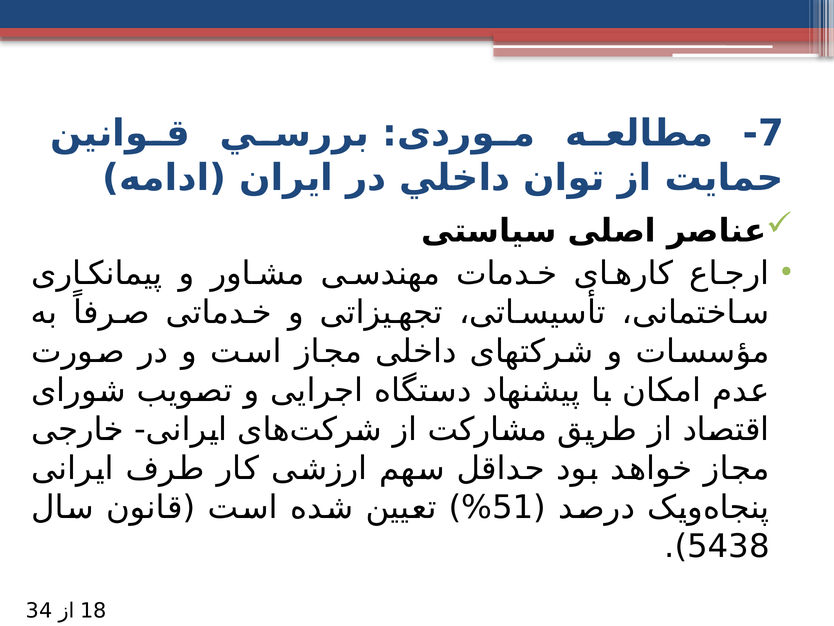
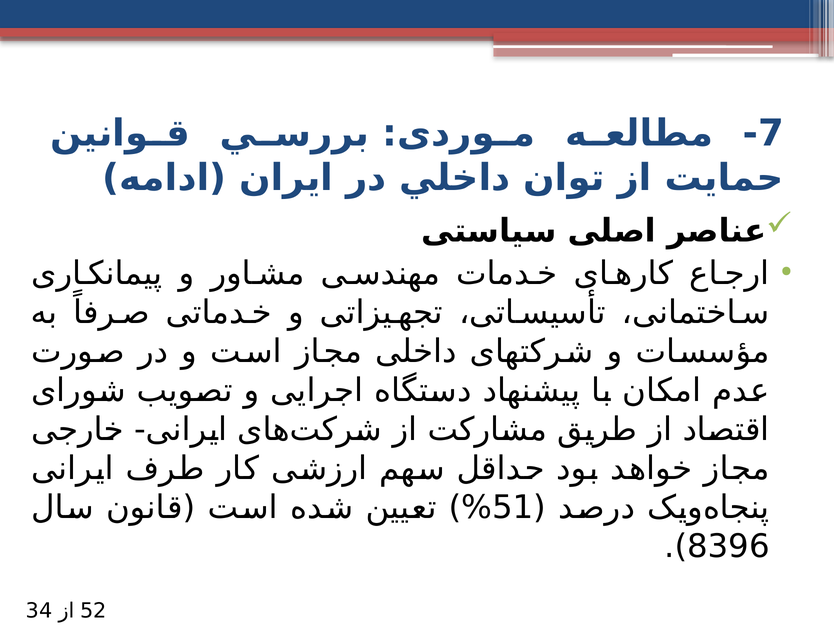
5438: 5438 -> 8396 (728, 546)
18: 18 -> 52 (93, 610)
